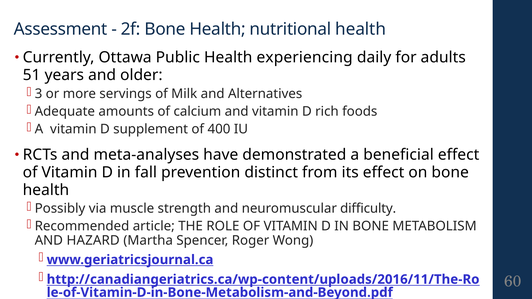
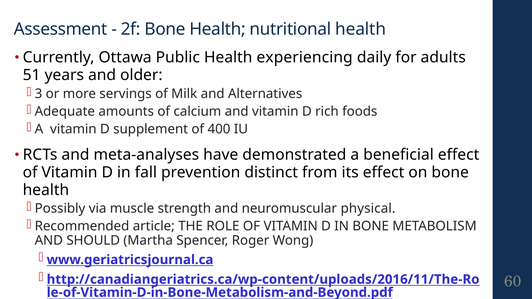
difficulty: difficulty -> physical (368, 209)
HAZARD: HAZARD -> SHOULD (93, 241)
